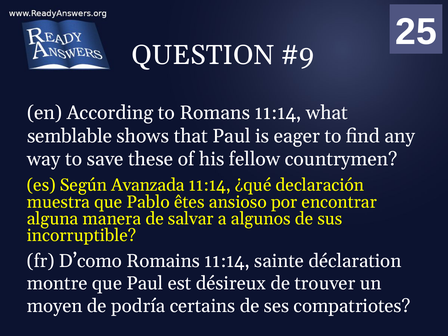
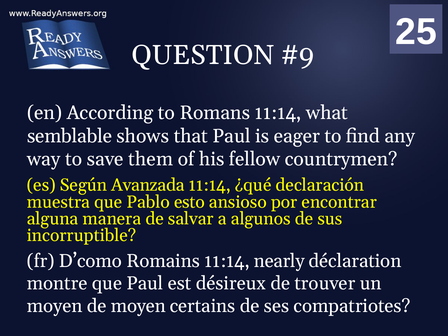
these: these -> them (151, 159)
êtes: êtes -> esto (189, 202)
sainte: sainte -> nearly (279, 261)
de podría: podría -> moyen (138, 306)
